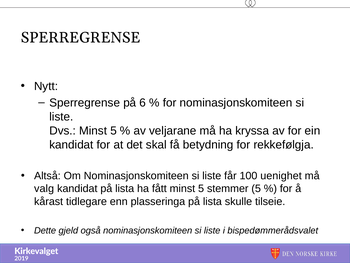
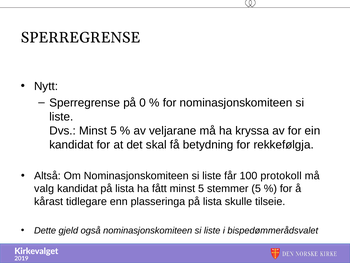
6: 6 -> 0 (143, 102)
uenighet: uenighet -> protokoll (281, 175)
